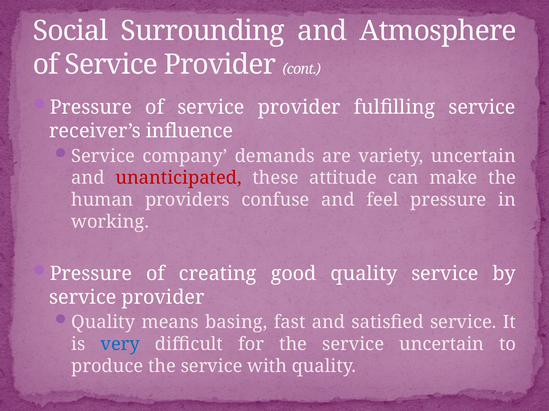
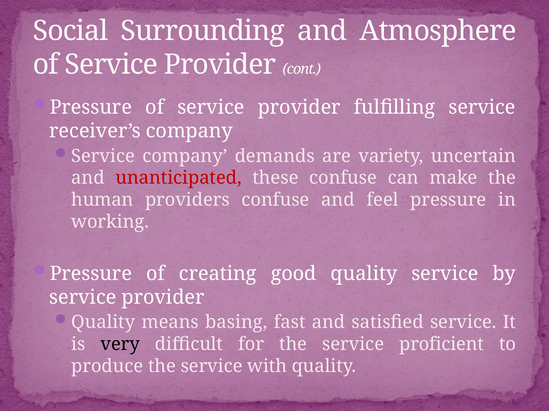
receiver’s influence: influence -> company (189, 131)
these attitude: attitude -> confuse (343, 178)
very colour: blue -> black (120, 345)
service uncertain: uncertain -> proficient (442, 345)
